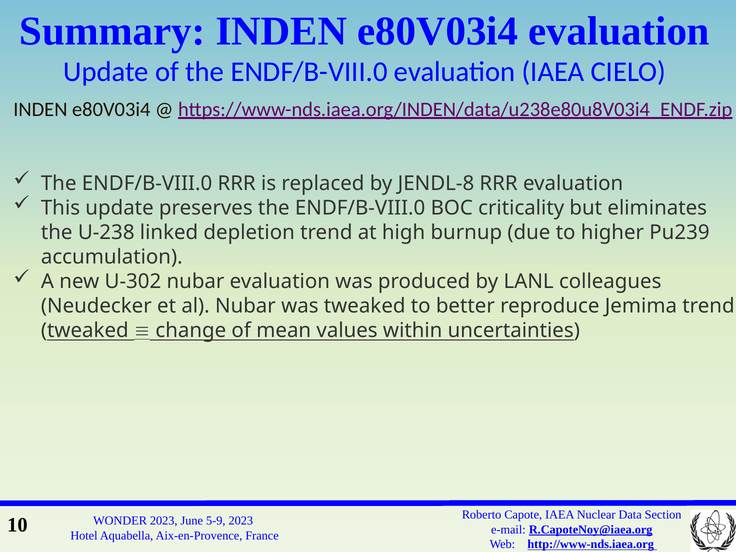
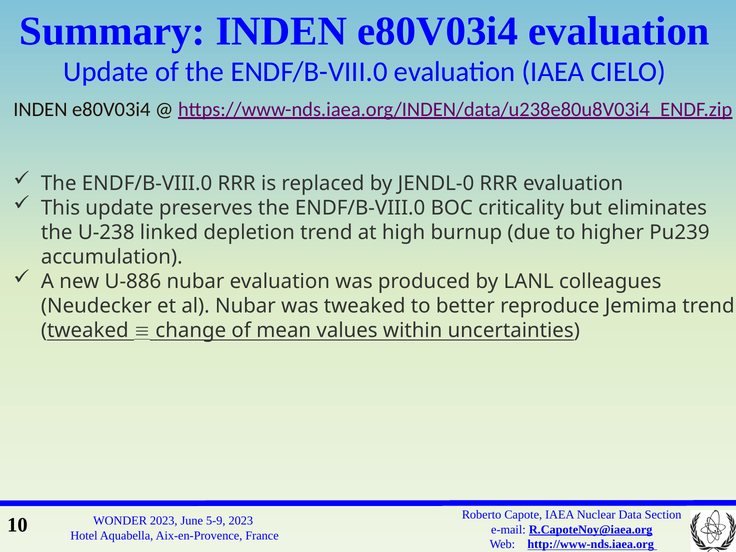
JENDL-8: JENDL-8 -> JENDL-0 (436, 183)
U-302: U-302 -> U-886 (133, 282)
